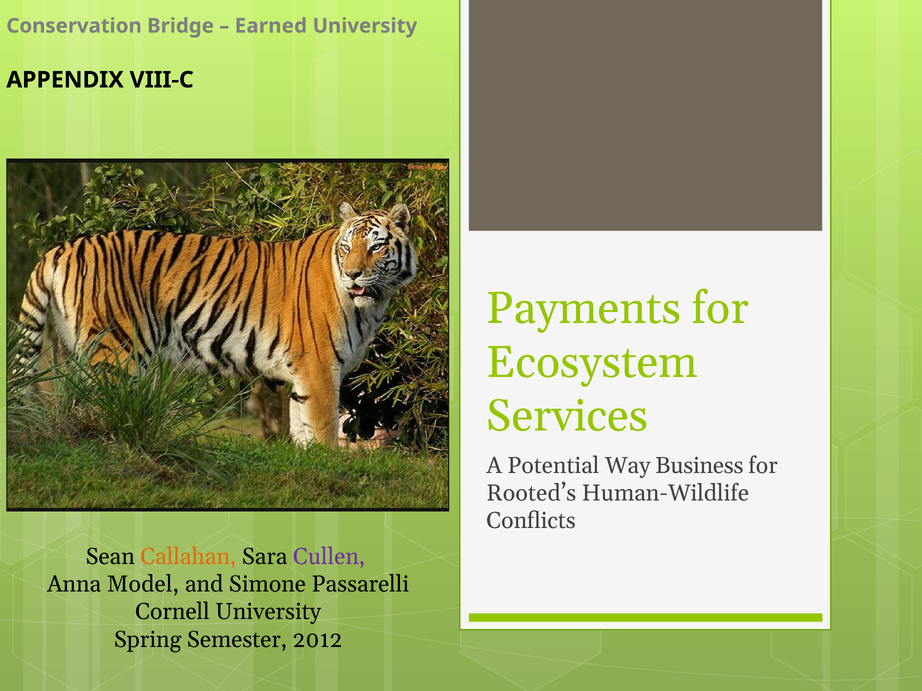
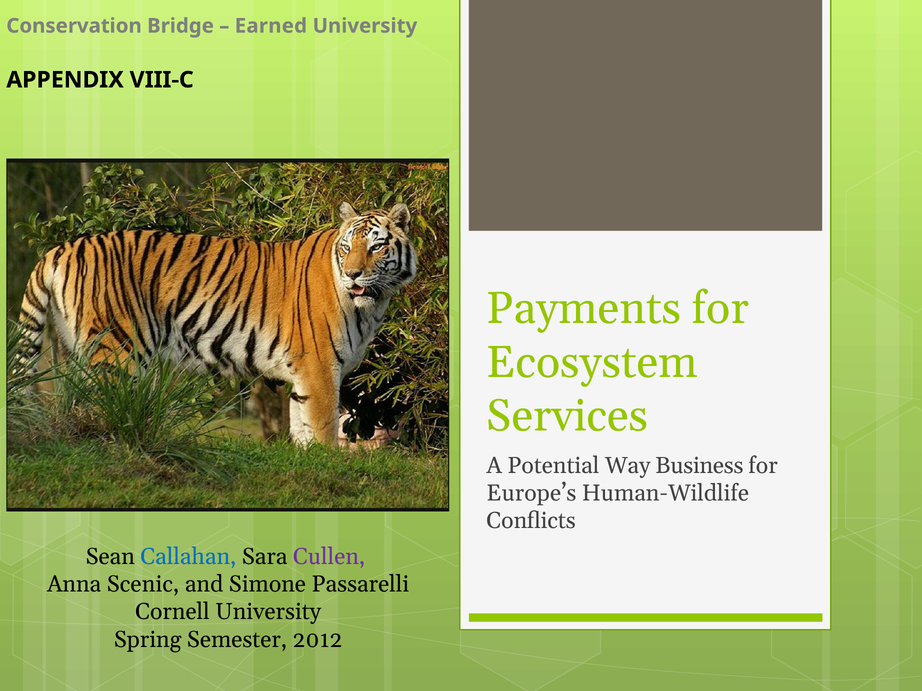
Rooted’s: Rooted’s -> Europe’s (531, 494)
Callahan colour: orange -> blue (188, 557)
Model: Model -> Scenic (143, 585)
